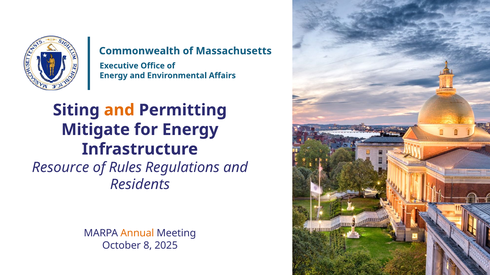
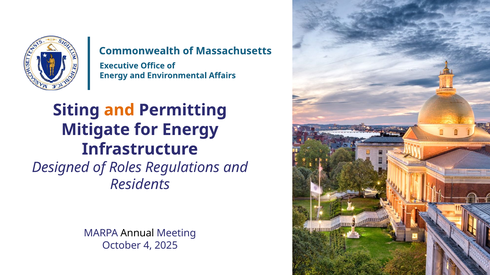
Resource: Resource -> Designed (61, 168)
Rules: Rules -> Roles (125, 168)
Annual colour: orange -> black (137, 234)
8: 8 -> 4 (148, 246)
